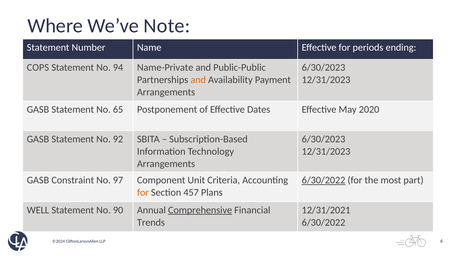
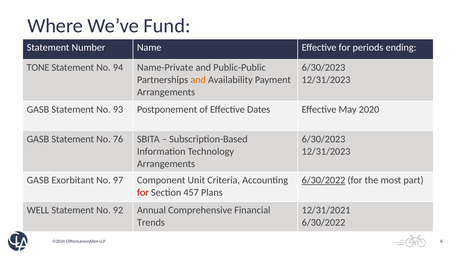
Note: Note -> Fund (167, 26)
COPS: COPS -> TONE (38, 68)
65: 65 -> 93 (118, 110)
92: 92 -> 76 (118, 139)
Constraint: Constraint -> Exorbitant (73, 181)
for colour: orange -> red (143, 193)
90: 90 -> 92 (118, 210)
Comprehensive underline: present -> none (200, 210)
